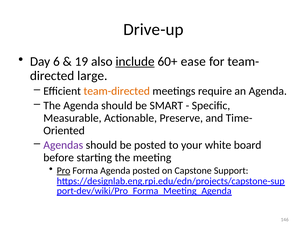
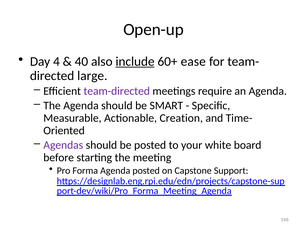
Drive-up: Drive-up -> Open-up (154, 30)
6: 6 -> 4 (56, 62)
19: 19 -> 40 (81, 62)
team-directed colour: orange -> purple (117, 91)
Preserve: Preserve -> Creation (181, 118)
Pro underline: present -> none (64, 171)
